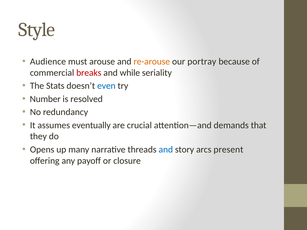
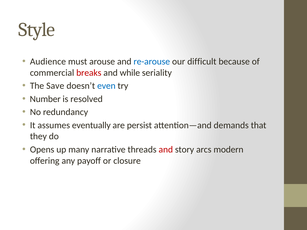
re-arouse colour: orange -> blue (152, 62)
portray: portray -> difficult (202, 62)
Stats: Stats -> Save (55, 86)
crucial: crucial -> persist (139, 125)
and colour: blue -> red (166, 150)
present: present -> modern (229, 150)
